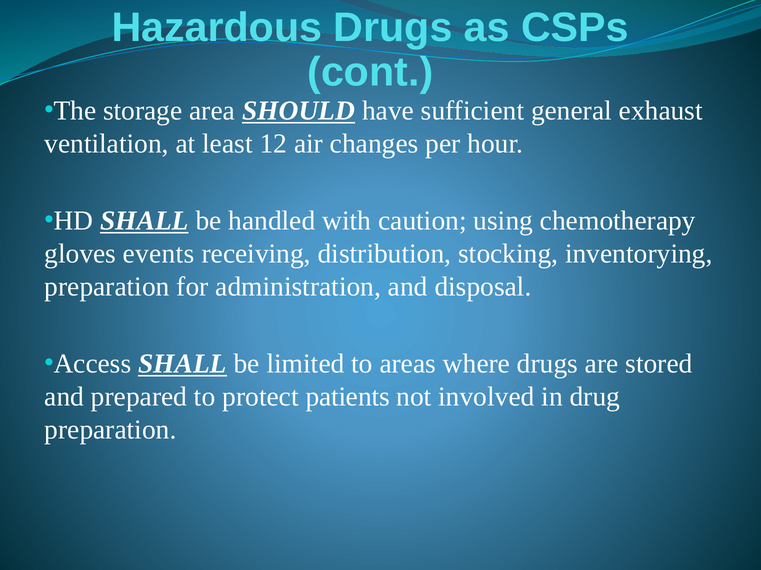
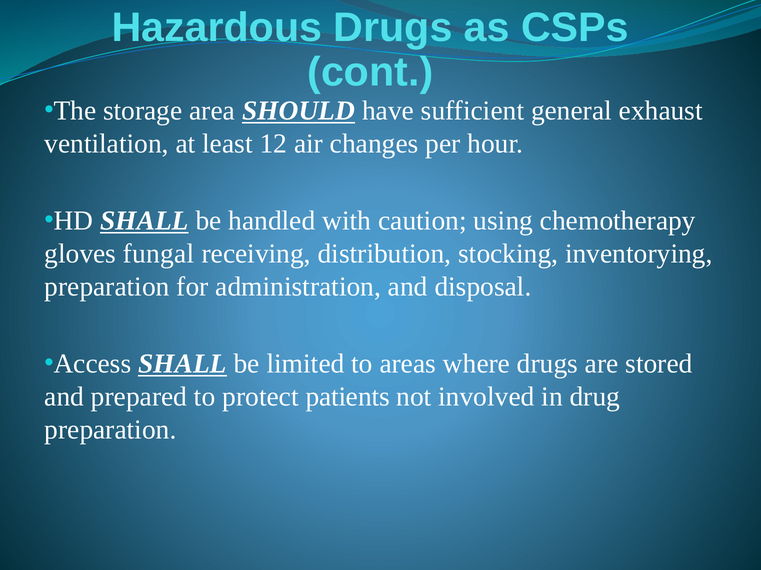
events: events -> fungal (159, 254)
